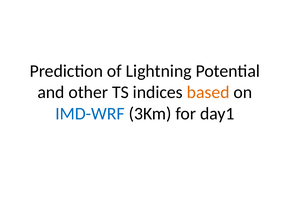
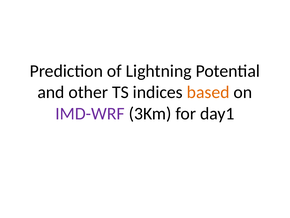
IMD-WRF colour: blue -> purple (90, 113)
